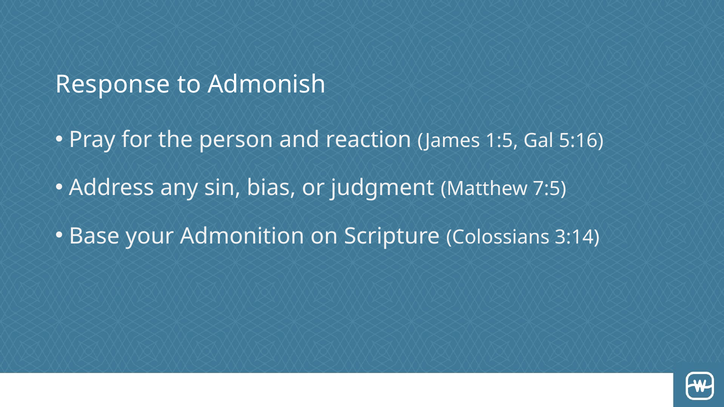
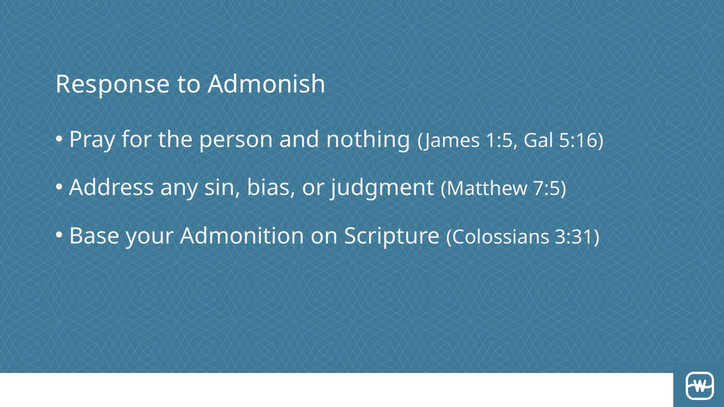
reaction: reaction -> nothing (368, 140)
3:14: 3:14 -> 3:31 (577, 237)
